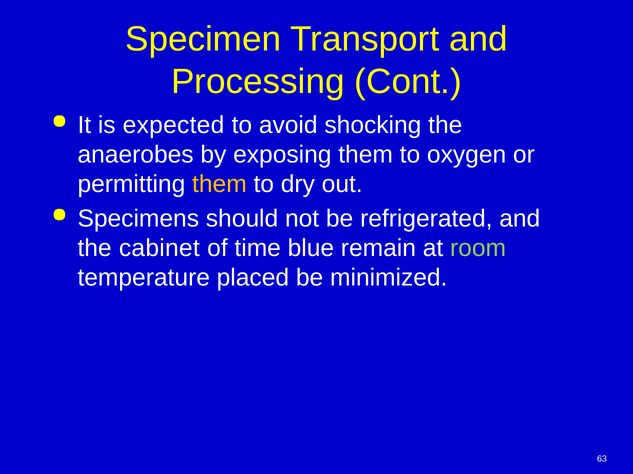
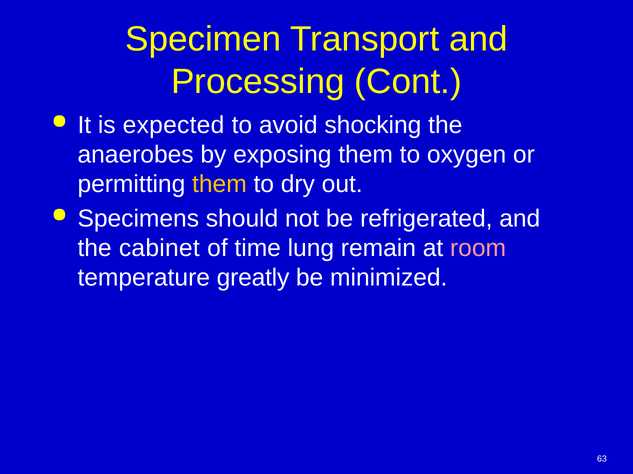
blue: blue -> lung (311, 249)
room colour: light green -> pink (478, 249)
placed: placed -> greatly (253, 278)
